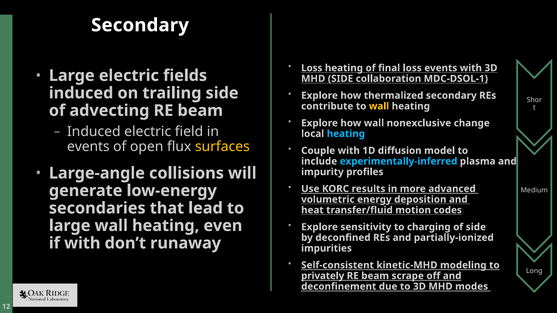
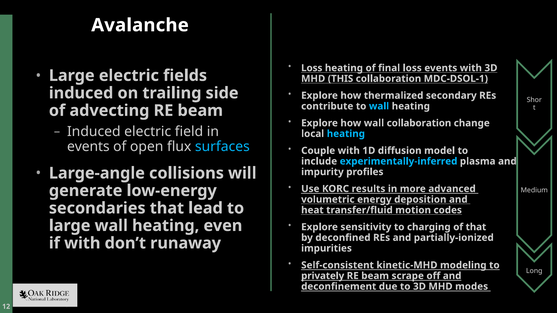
Secondary: Secondary -> Avalanche (140, 25)
MHD SIDE: SIDE -> THIS (341, 79)
wall colour: yellow -> light blue (379, 106)
wall nonexclusive: nonexclusive -> collaboration (419, 123)
surfaces colour: yellow -> light blue (222, 147)
of side: side -> that (476, 227)
